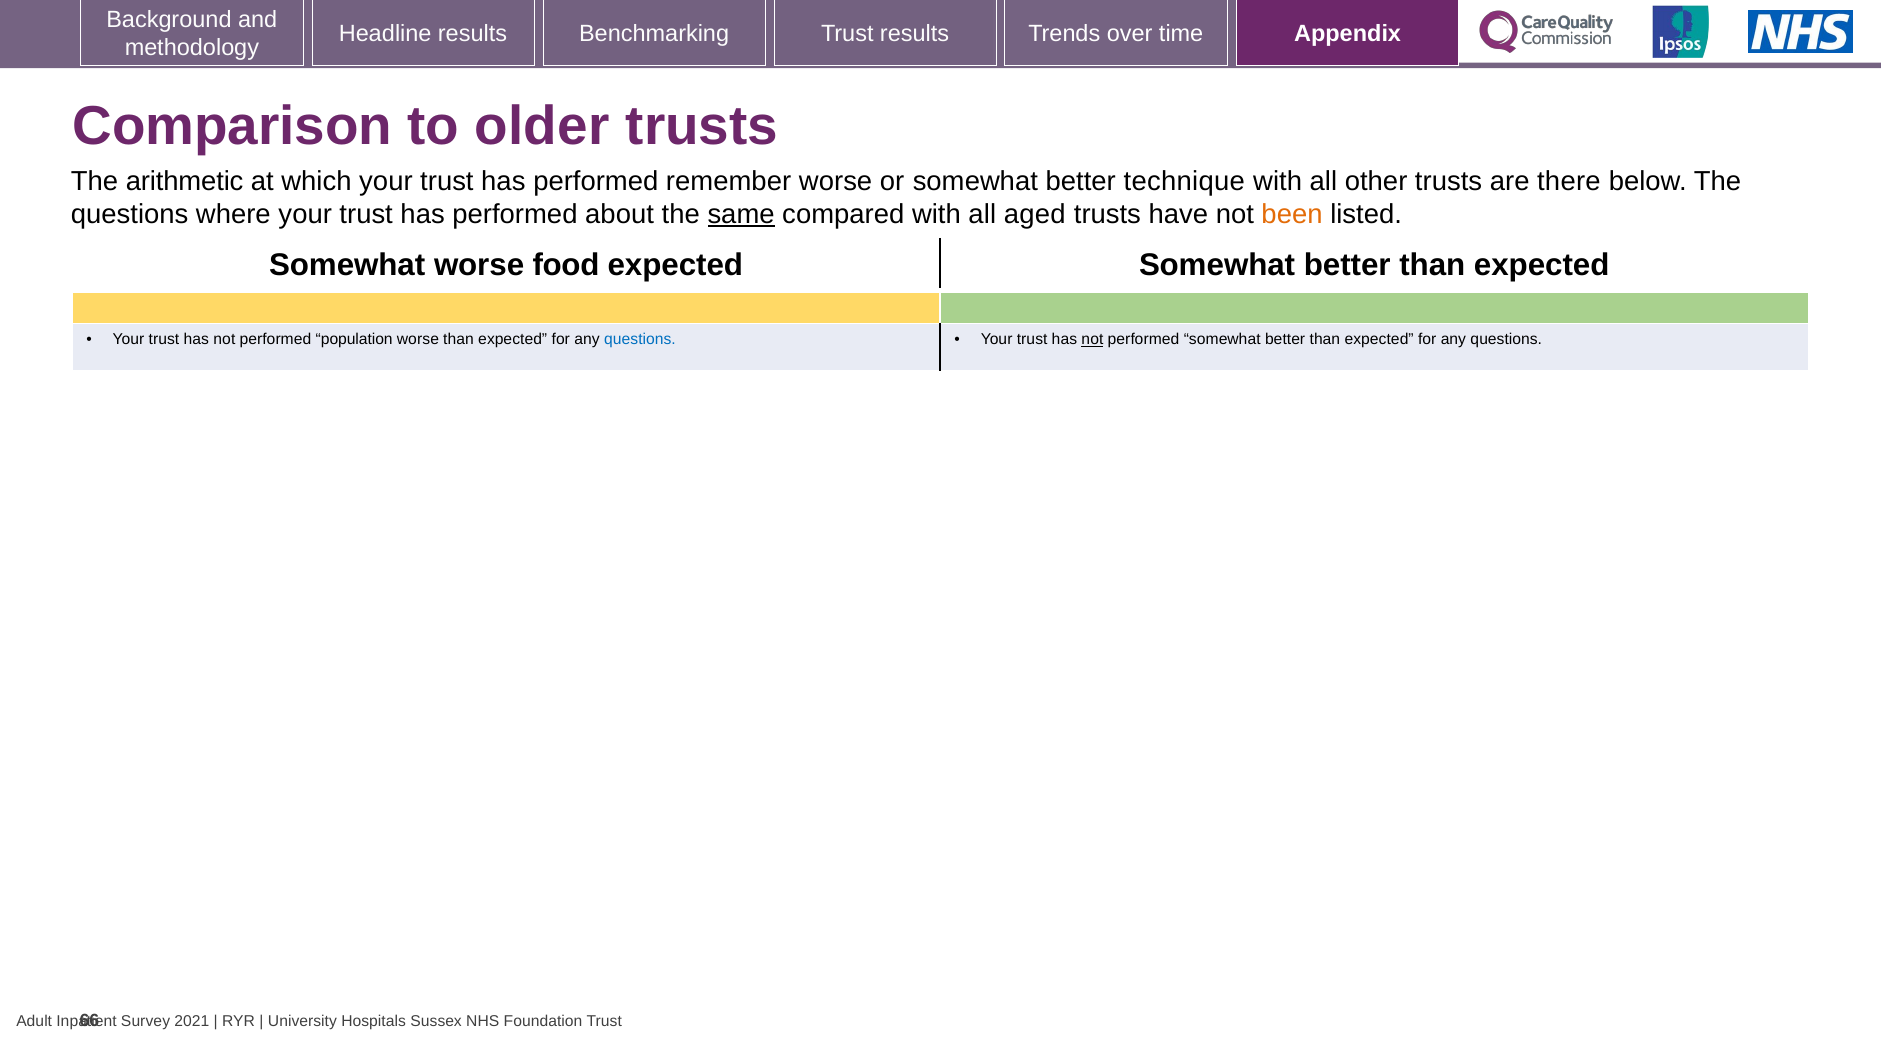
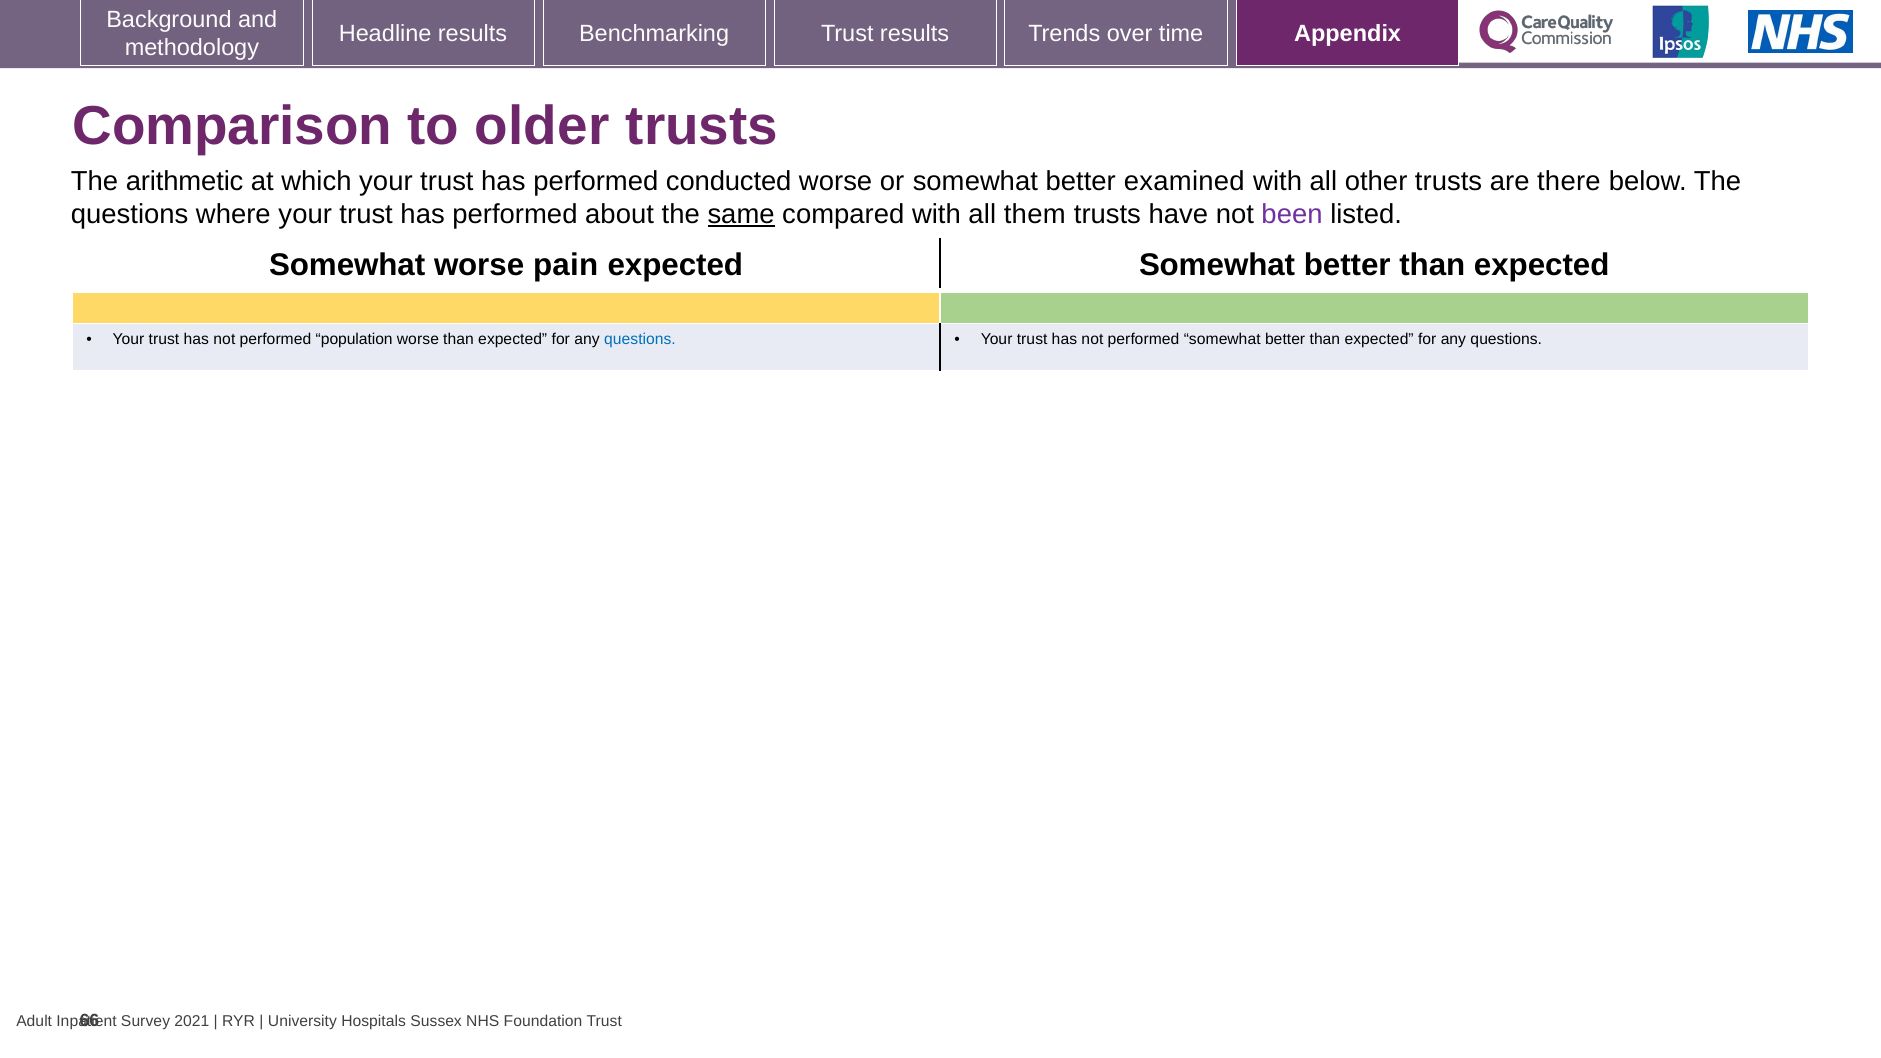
remember: remember -> conducted (729, 181)
technique: technique -> examined (1184, 181)
aged: aged -> them (1035, 214)
been colour: orange -> purple (1292, 214)
food: food -> pain (566, 265)
not underline: present -> none (1092, 340)
